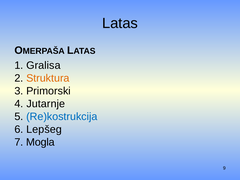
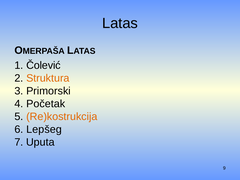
Gralisa: Gralisa -> Čolević (43, 65)
Jutarnje: Jutarnje -> Početak (46, 104)
Re)kostrukcija colour: blue -> orange (62, 116)
Mogla: Mogla -> Uputa (40, 142)
